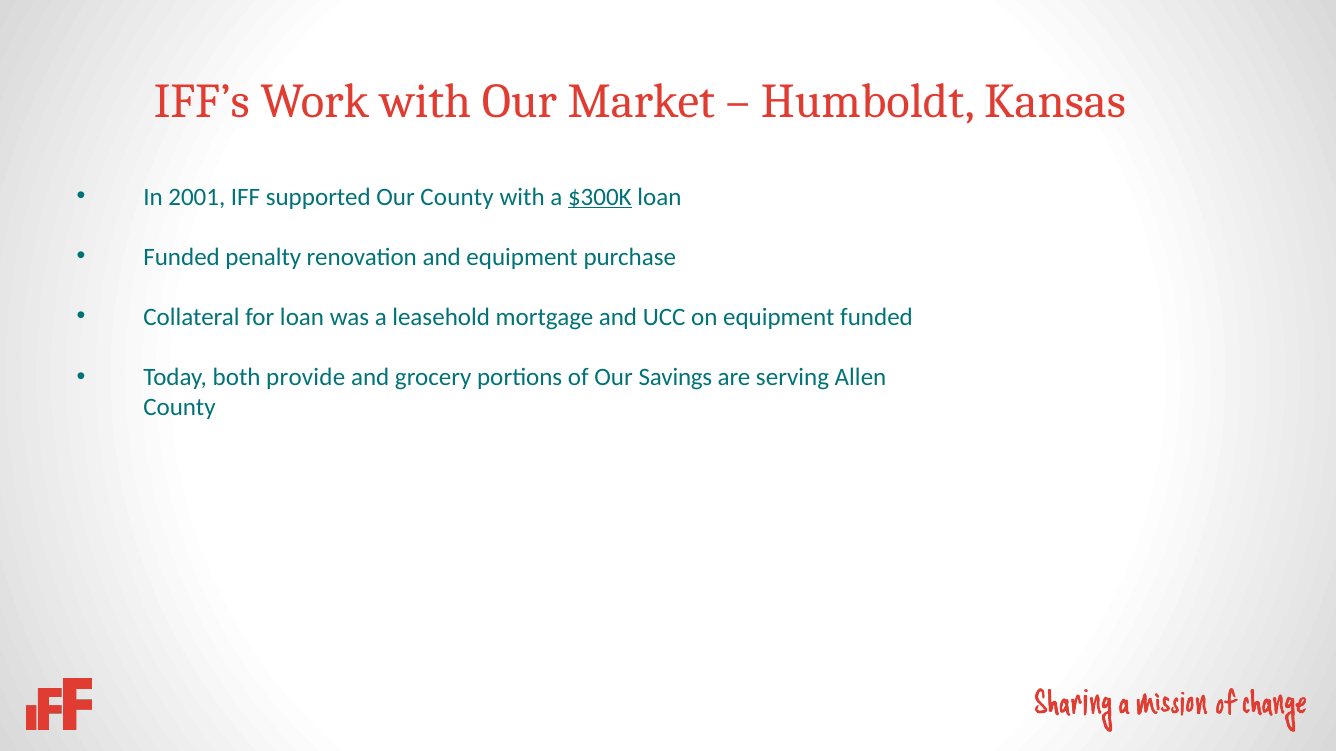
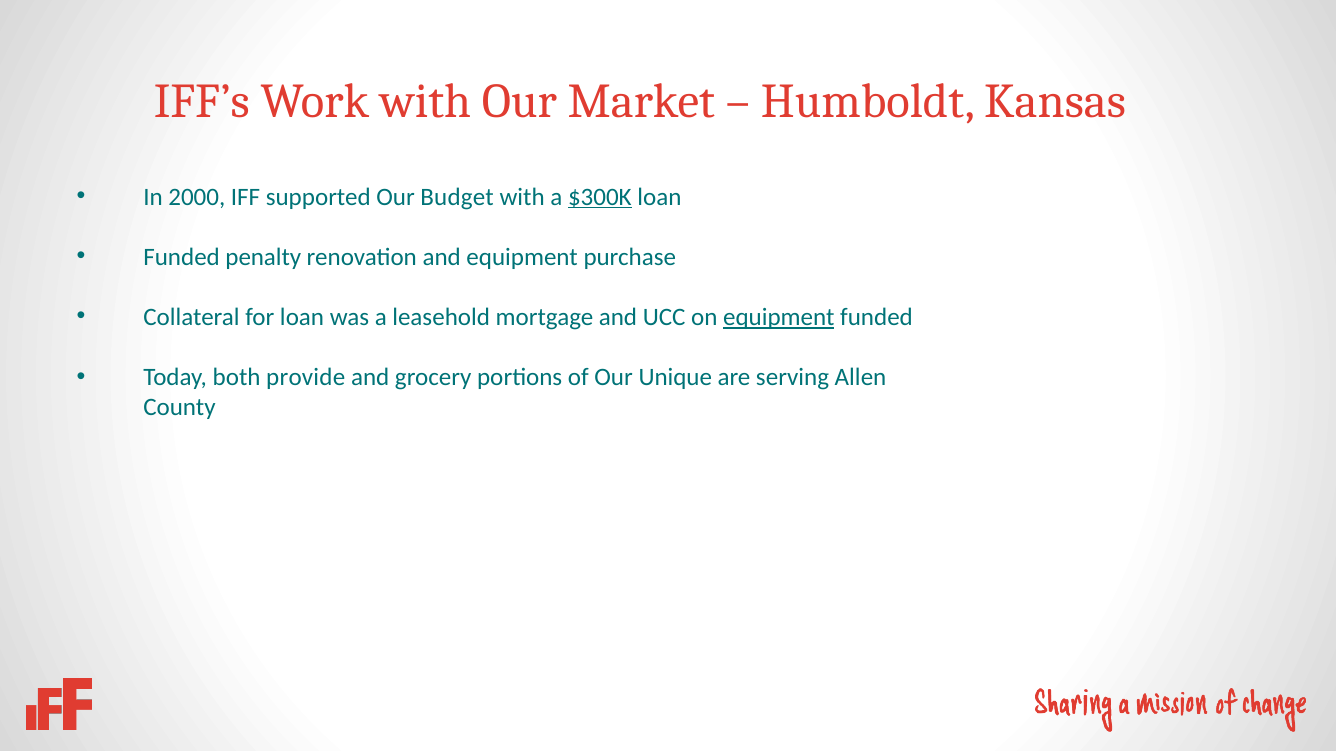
2001: 2001 -> 2000 (197, 197)
Our County: County -> Budget (457, 197)
equipment underline: none -> present (779, 317)
Savings: Savings -> Unique (675, 377)
